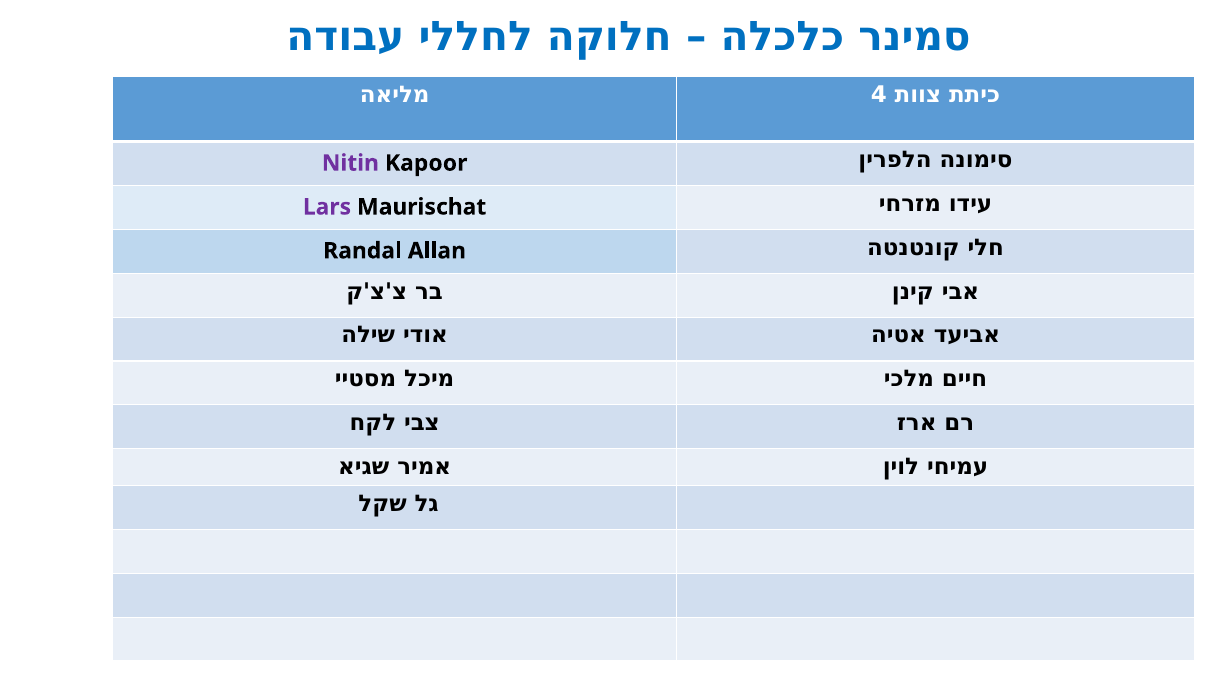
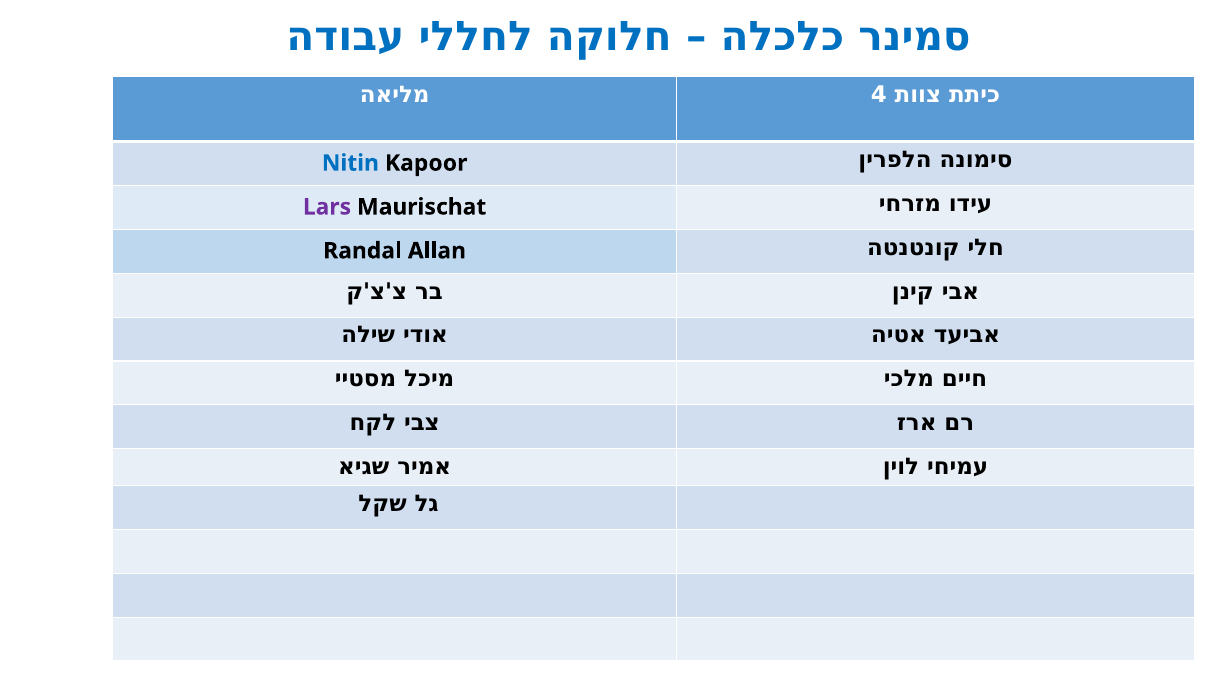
Nitin colour: purple -> blue (350, 163)
